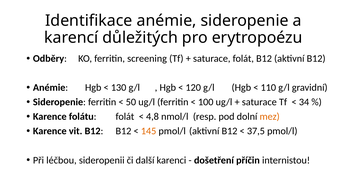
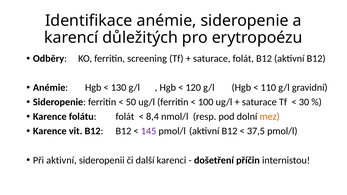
34: 34 -> 30 (304, 102)
4,8: 4,8 -> 8,4 (152, 117)
145 colour: orange -> purple (149, 131)
Při léčbou: léčbou -> aktivní (61, 160)
